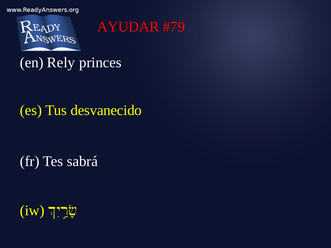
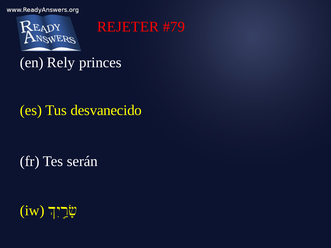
AYUDAR: AYUDAR -> REJETER (128, 27)
sabrá: sabrá -> serán (82, 161)
